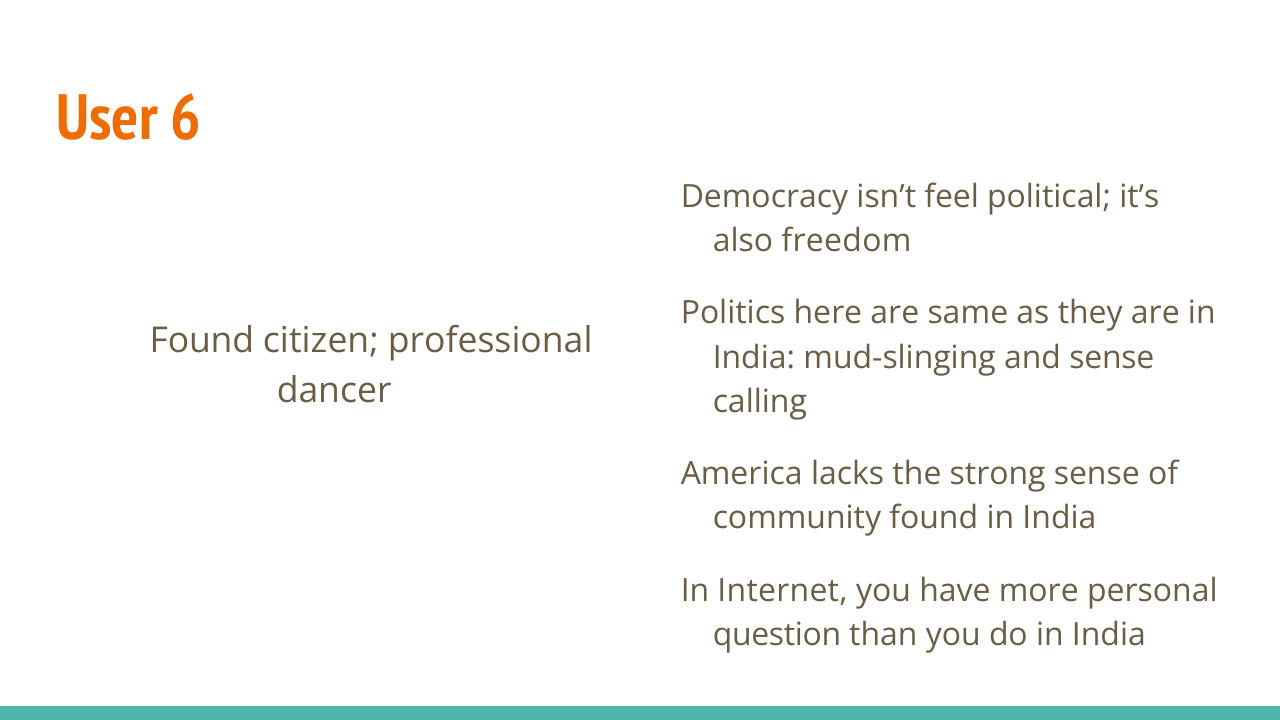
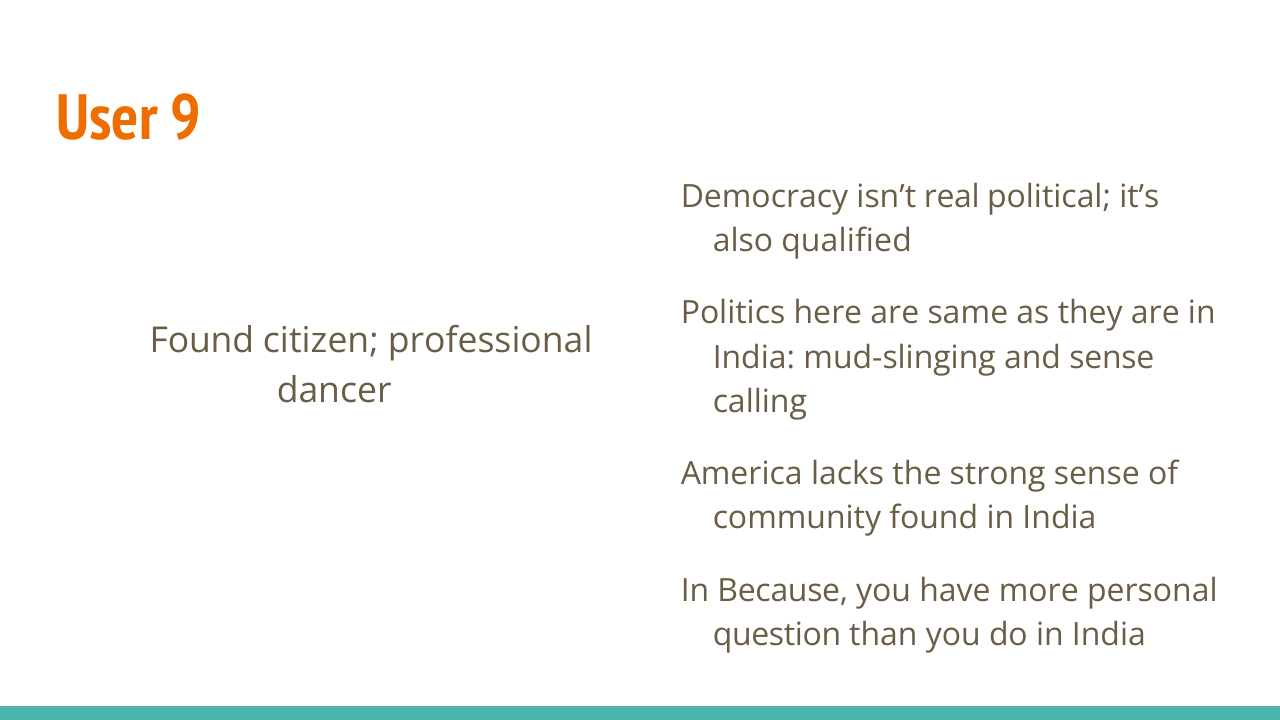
6: 6 -> 9 (186, 118)
feel: feel -> real (952, 197)
freedom: freedom -> qualified (847, 241)
Internet: Internet -> Because (783, 591)
